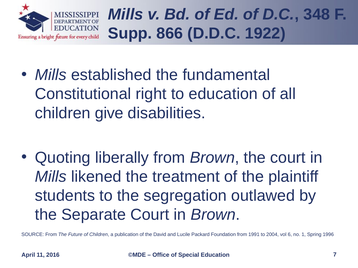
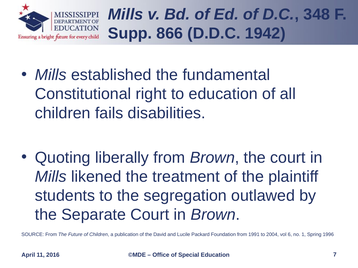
1922: 1922 -> 1942 (265, 34)
give: give -> fails (109, 113)
